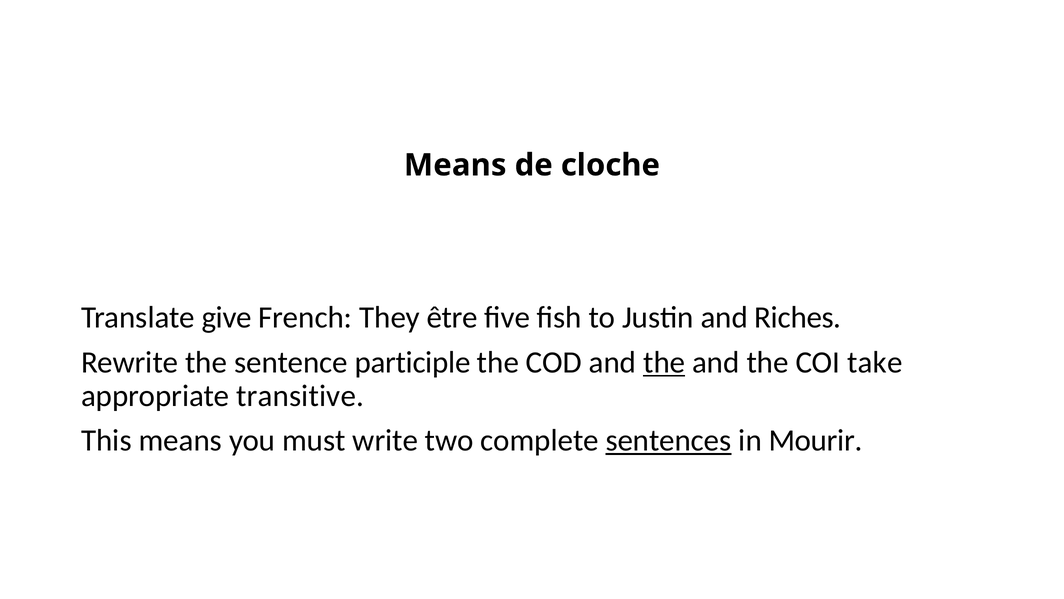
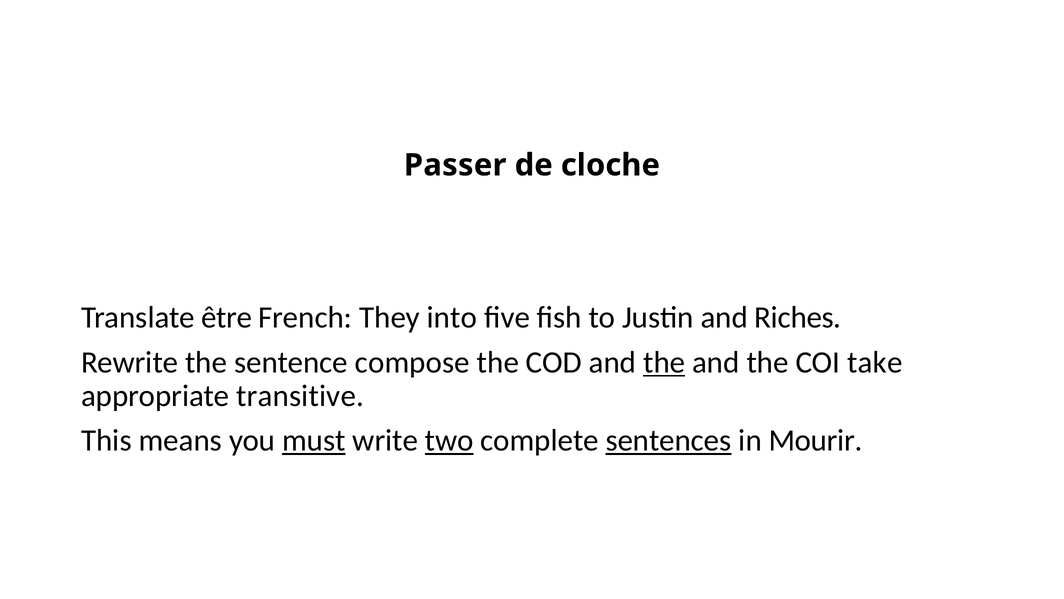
Means: Means -> Passer (455, 165)
give: give -> être (227, 317)
être: être -> into (452, 317)
participle: participle -> compose (412, 362)
must underline: none -> present (314, 440)
two underline: none -> present (449, 440)
